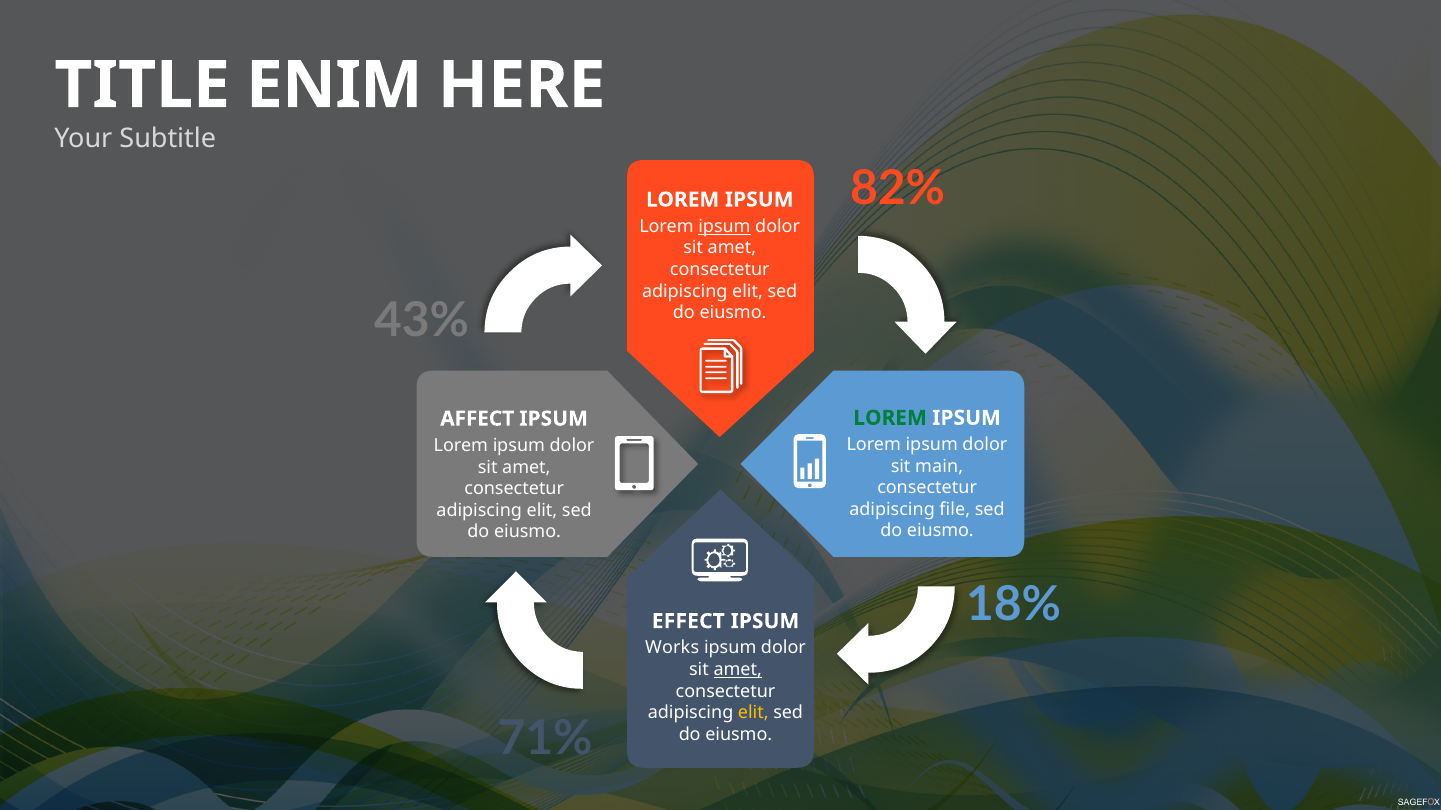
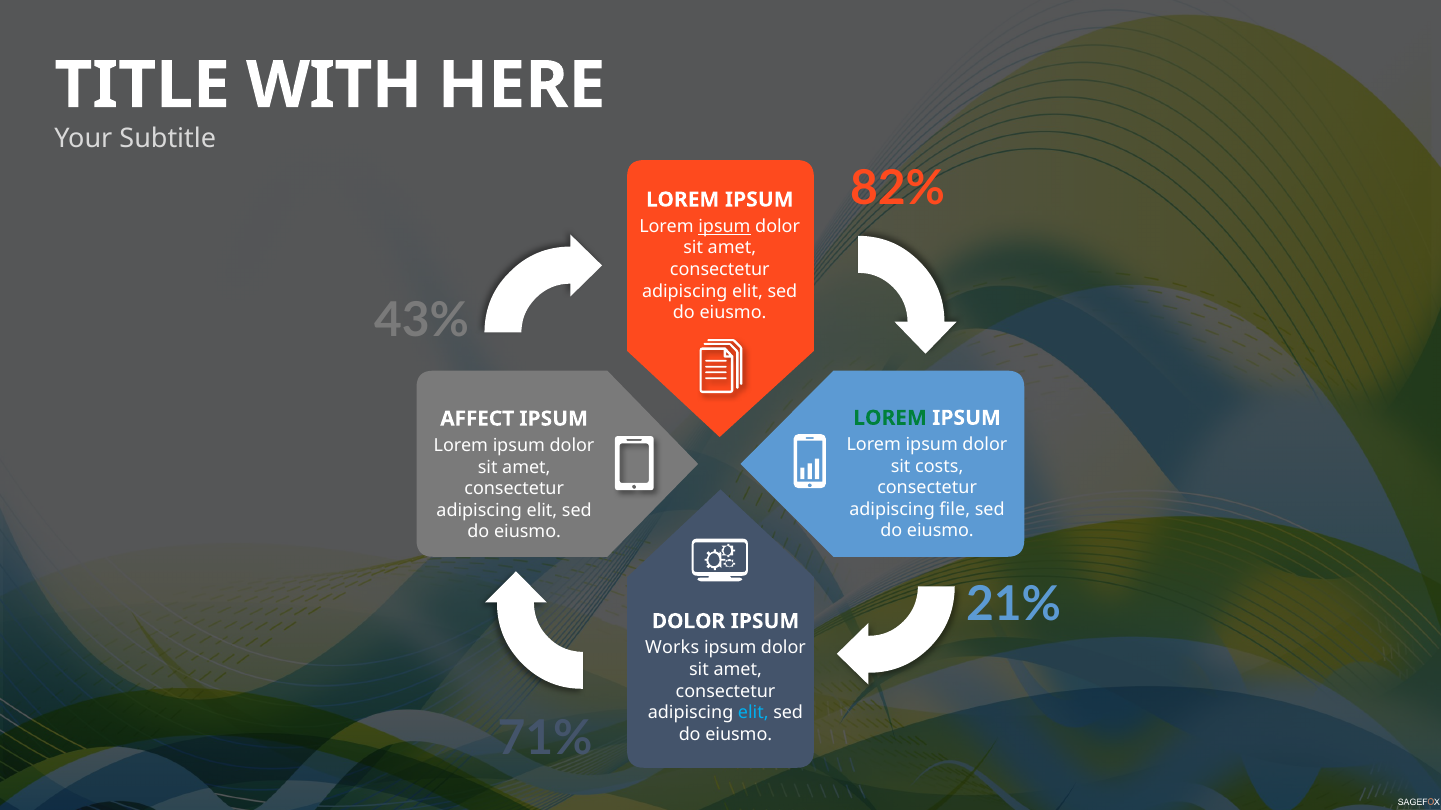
ENIM: ENIM -> WITH (334, 86)
main: main -> costs (939, 467)
18%: 18% -> 21% (1014, 605)
EFFECT: EFFECT -> DOLOR (689, 622)
amet underline: present -> none (738, 670)
elit colour: yellow -> light blue (753, 713)
